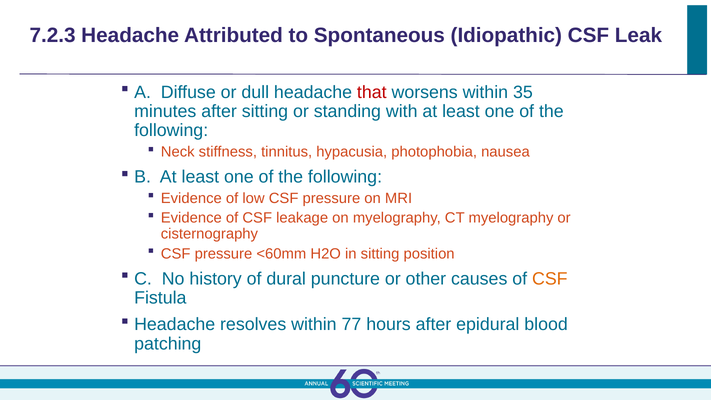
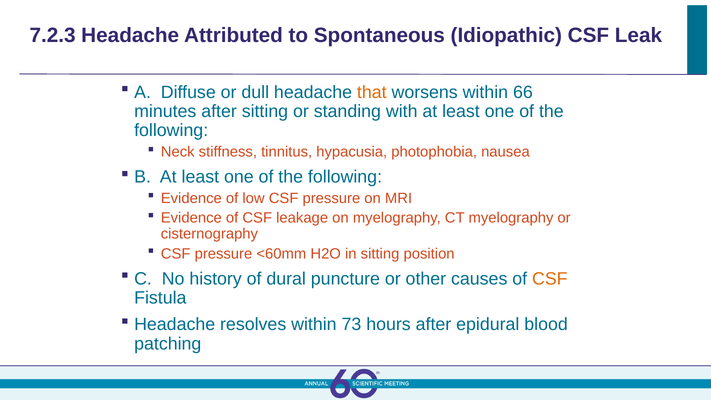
that colour: red -> orange (372, 92)
35: 35 -> 66 (523, 92)
77: 77 -> 73 (351, 324)
